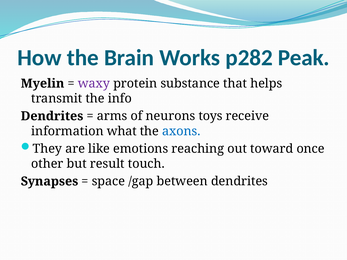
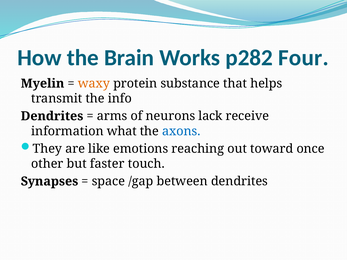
Peak: Peak -> Four (303, 58)
waxy colour: purple -> orange (94, 84)
toys: toys -> lack (211, 116)
result: result -> faster (107, 164)
